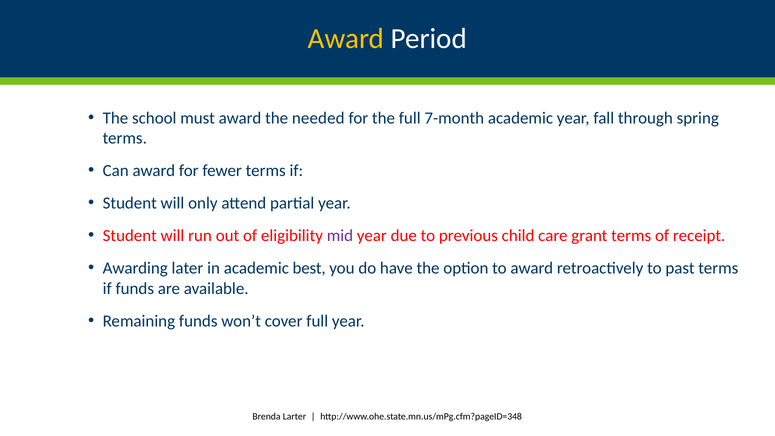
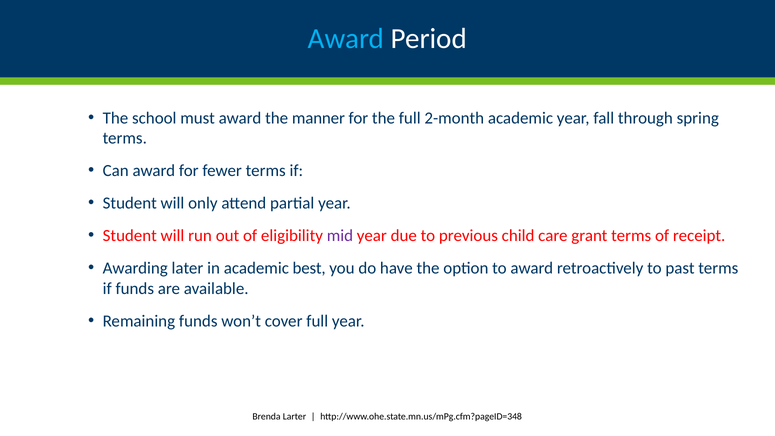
Award colour: yellow -> light blue (346, 39)
needed: needed -> manner (318, 118)
7-month: 7-month -> 2-month (454, 118)
